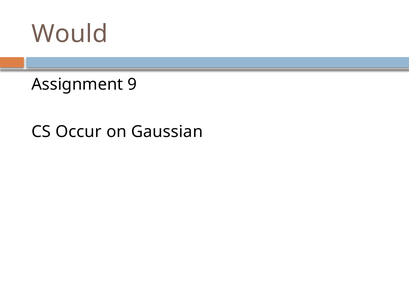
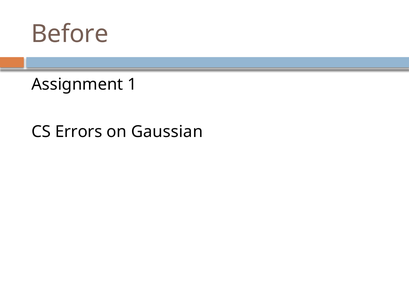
Would: Would -> Before (70, 34)
9: 9 -> 1 (132, 85)
Occur: Occur -> Errors (79, 132)
